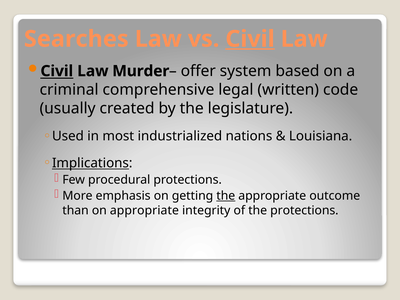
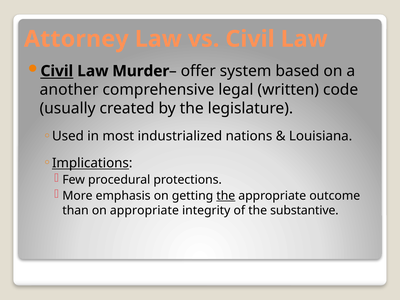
Searches: Searches -> Attorney (76, 39)
Civil underline: present -> none (250, 39)
criminal: criminal -> another (69, 90)
the protections: protections -> substantive (304, 210)
